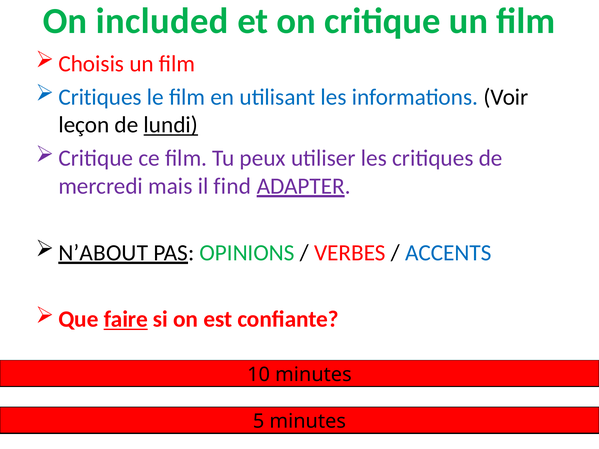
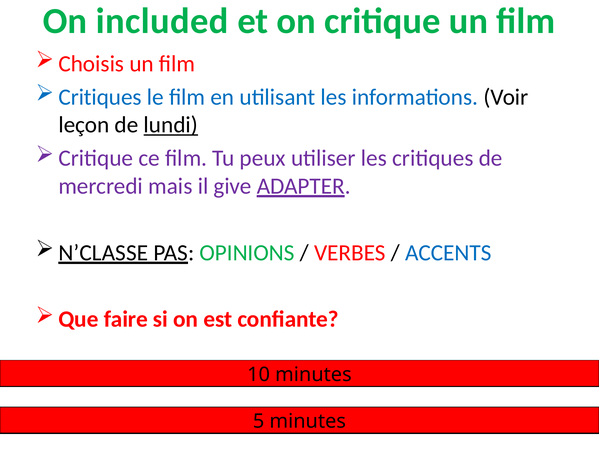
find: find -> give (233, 186)
N’ABOUT: N’ABOUT -> N’CLASSE (103, 253)
faire underline: present -> none (126, 319)
